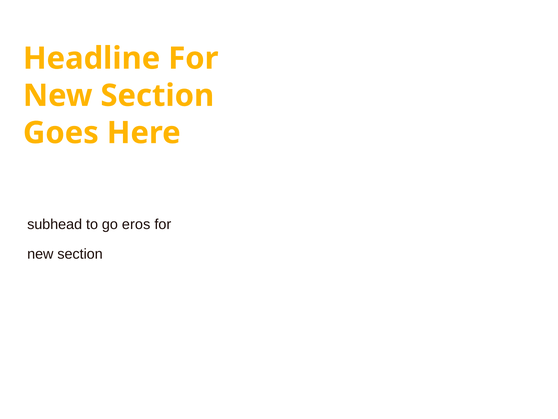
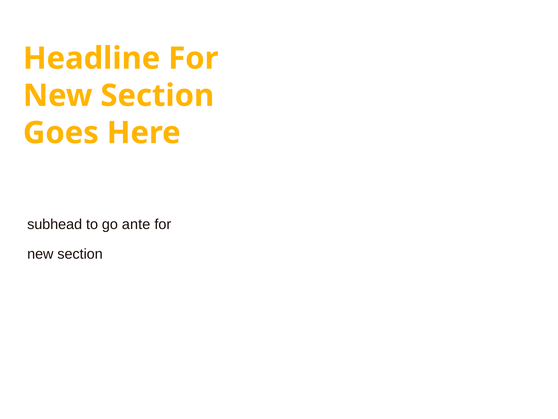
eros: eros -> ante (136, 224)
